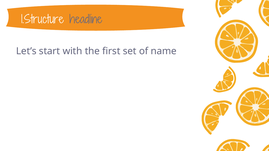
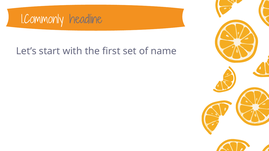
1.Structure: 1.Structure -> 1.Commonly (42, 20)
